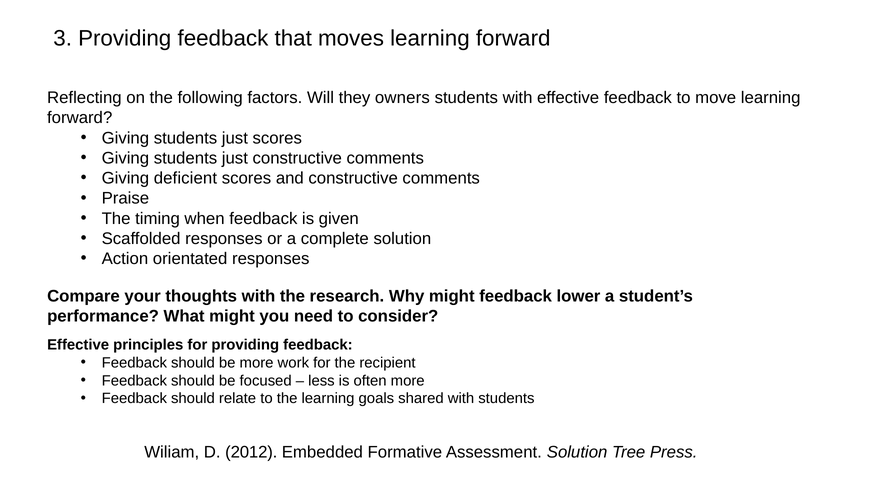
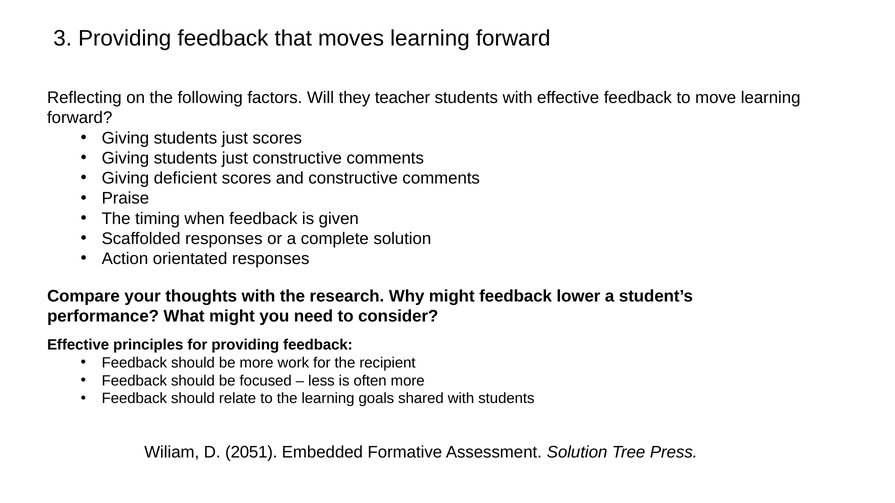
owners: owners -> teacher (403, 98)
2012: 2012 -> 2051 (251, 453)
